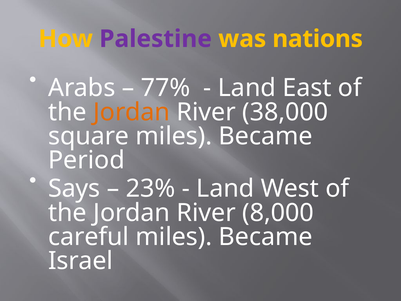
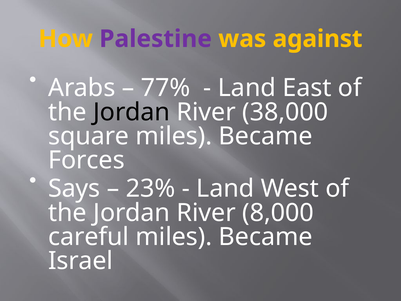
nations: nations -> against (318, 39)
Jordan colour: orange -> black (132, 112)
Period: Period -> Forces (86, 160)
